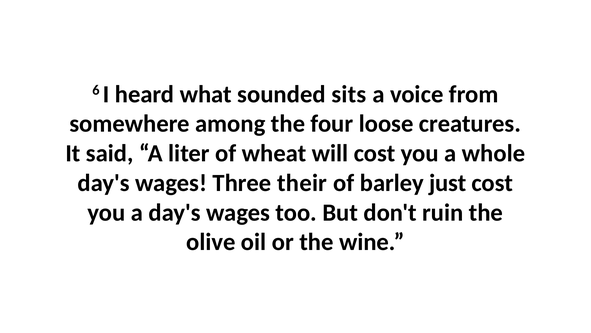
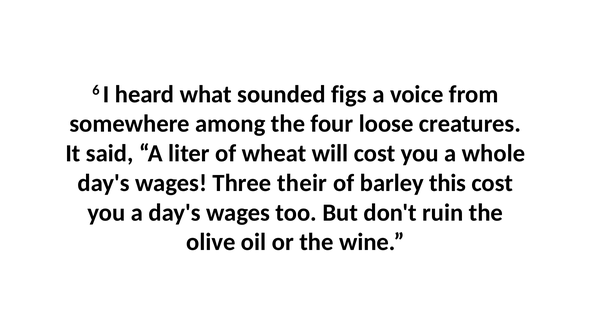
sits: sits -> figs (349, 94)
just: just -> this (448, 183)
